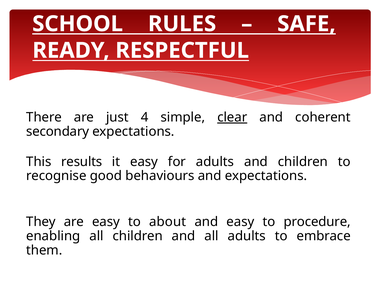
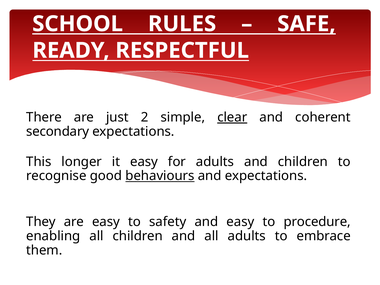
4: 4 -> 2 (145, 117)
results: results -> longer (82, 162)
behaviours underline: none -> present (160, 176)
about: about -> safety (168, 222)
